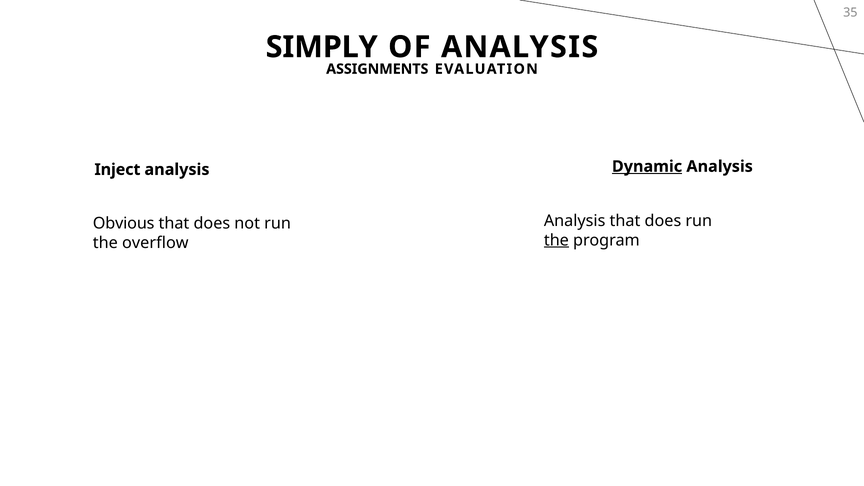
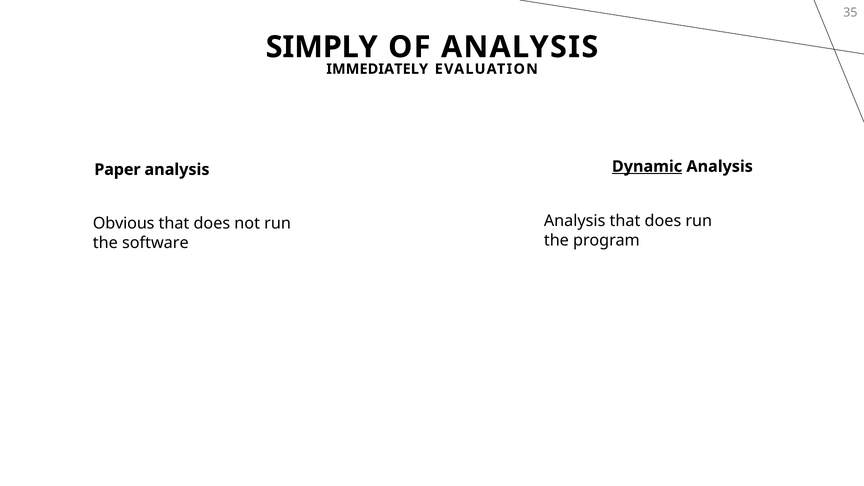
ASSIGNMENTS: ASSIGNMENTS -> IMMEDIATELY (377, 69)
Inject: Inject -> Paper (117, 170)
the underline: present -> none (556, 240)
overflow: overflow -> software (155, 243)
